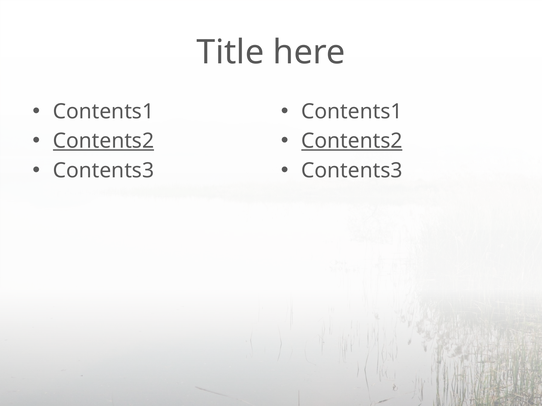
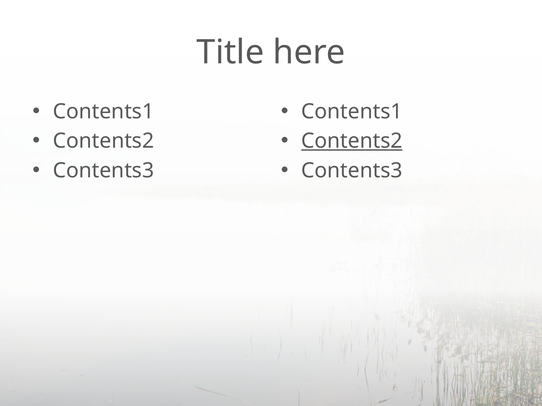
Contents2 underline: present -> none (103, 141)
